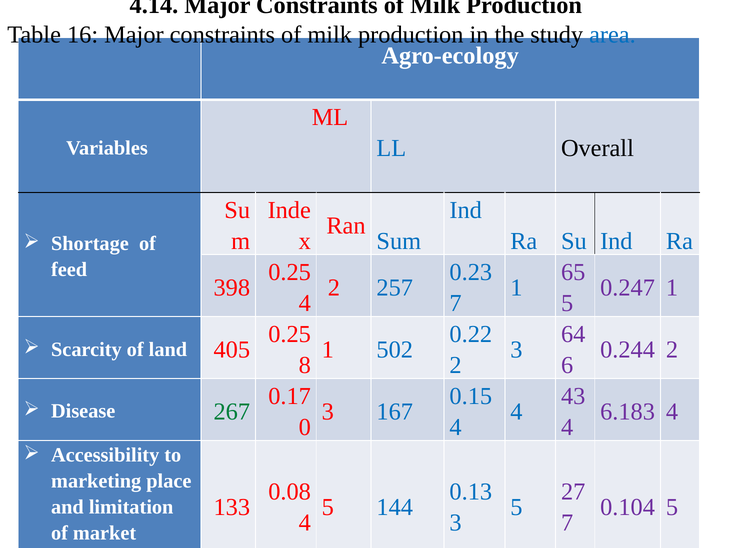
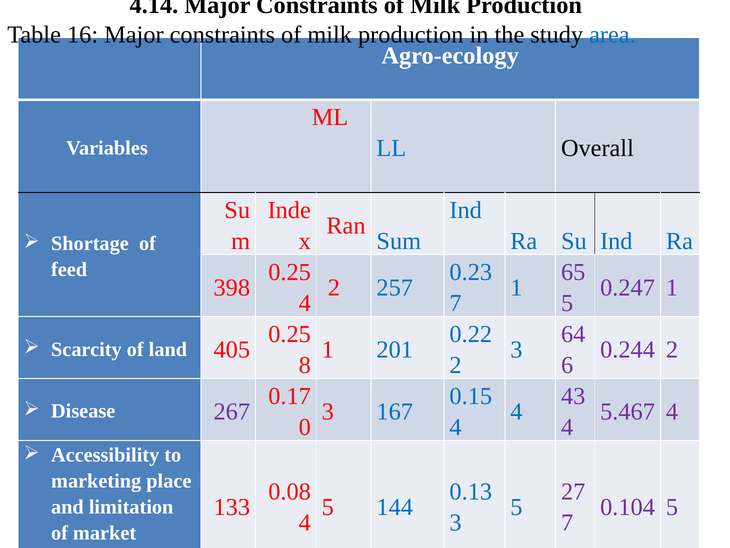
502: 502 -> 201 (395, 349)
6.183: 6.183 -> 5.467 (628, 411)
267 colour: green -> purple (232, 411)
